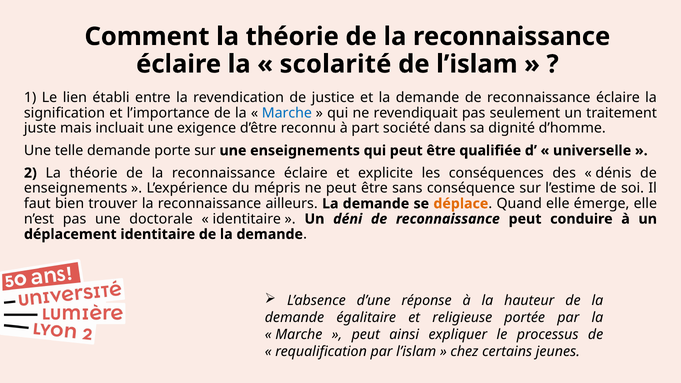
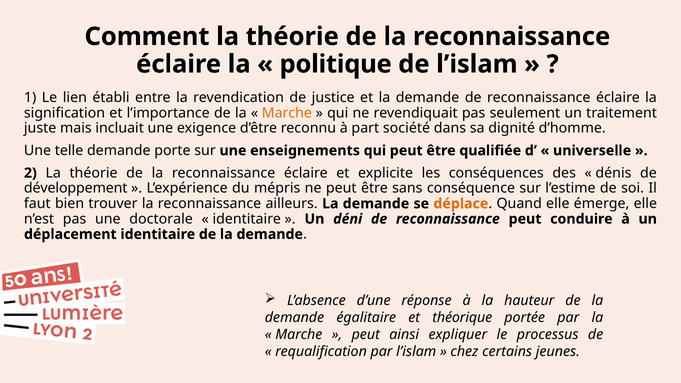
scolarité: scolarité -> politique (336, 64)
Marche colour: blue -> orange (287, 113)
enseignements: enseignements -> développement (76, 188)
religieuse: religieuse -> théorique (462, 318)
